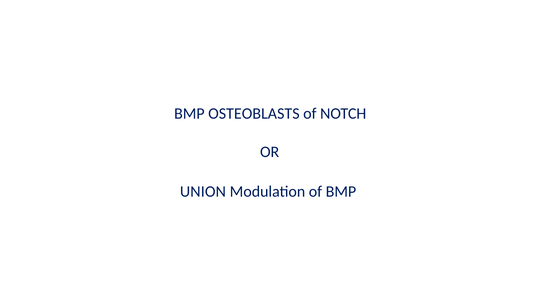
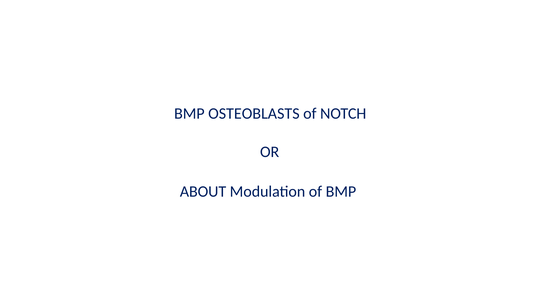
UNION: UNION -> ABOUT (203, 191)
